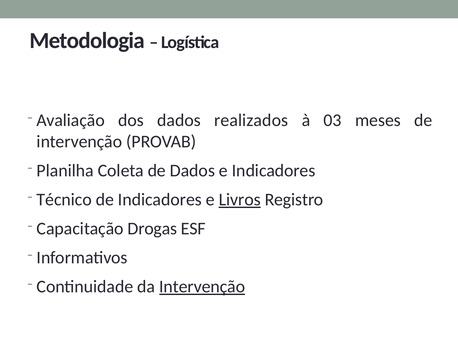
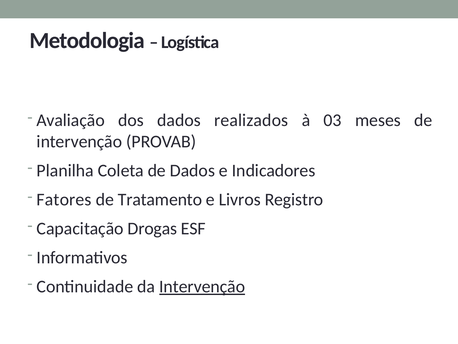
Técnico: Técnico -> Fatores (64, 199)
de Indicadores: Indicadores -> Tratamento (160, 199)
Livros underline: present -> none (240, 199)
